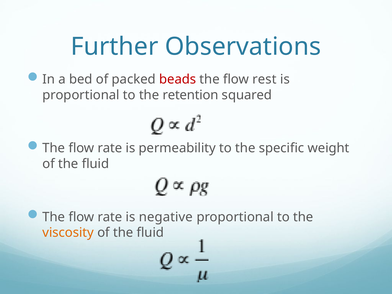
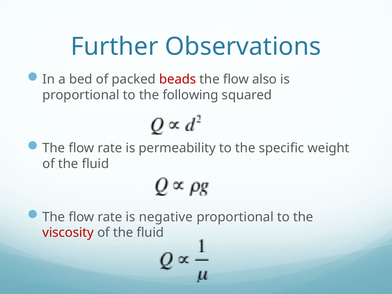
rest: rest -> also (265, 79)
retention: retention -> following (191, 95)
viscosity colour: orange -> red (68, 233)
